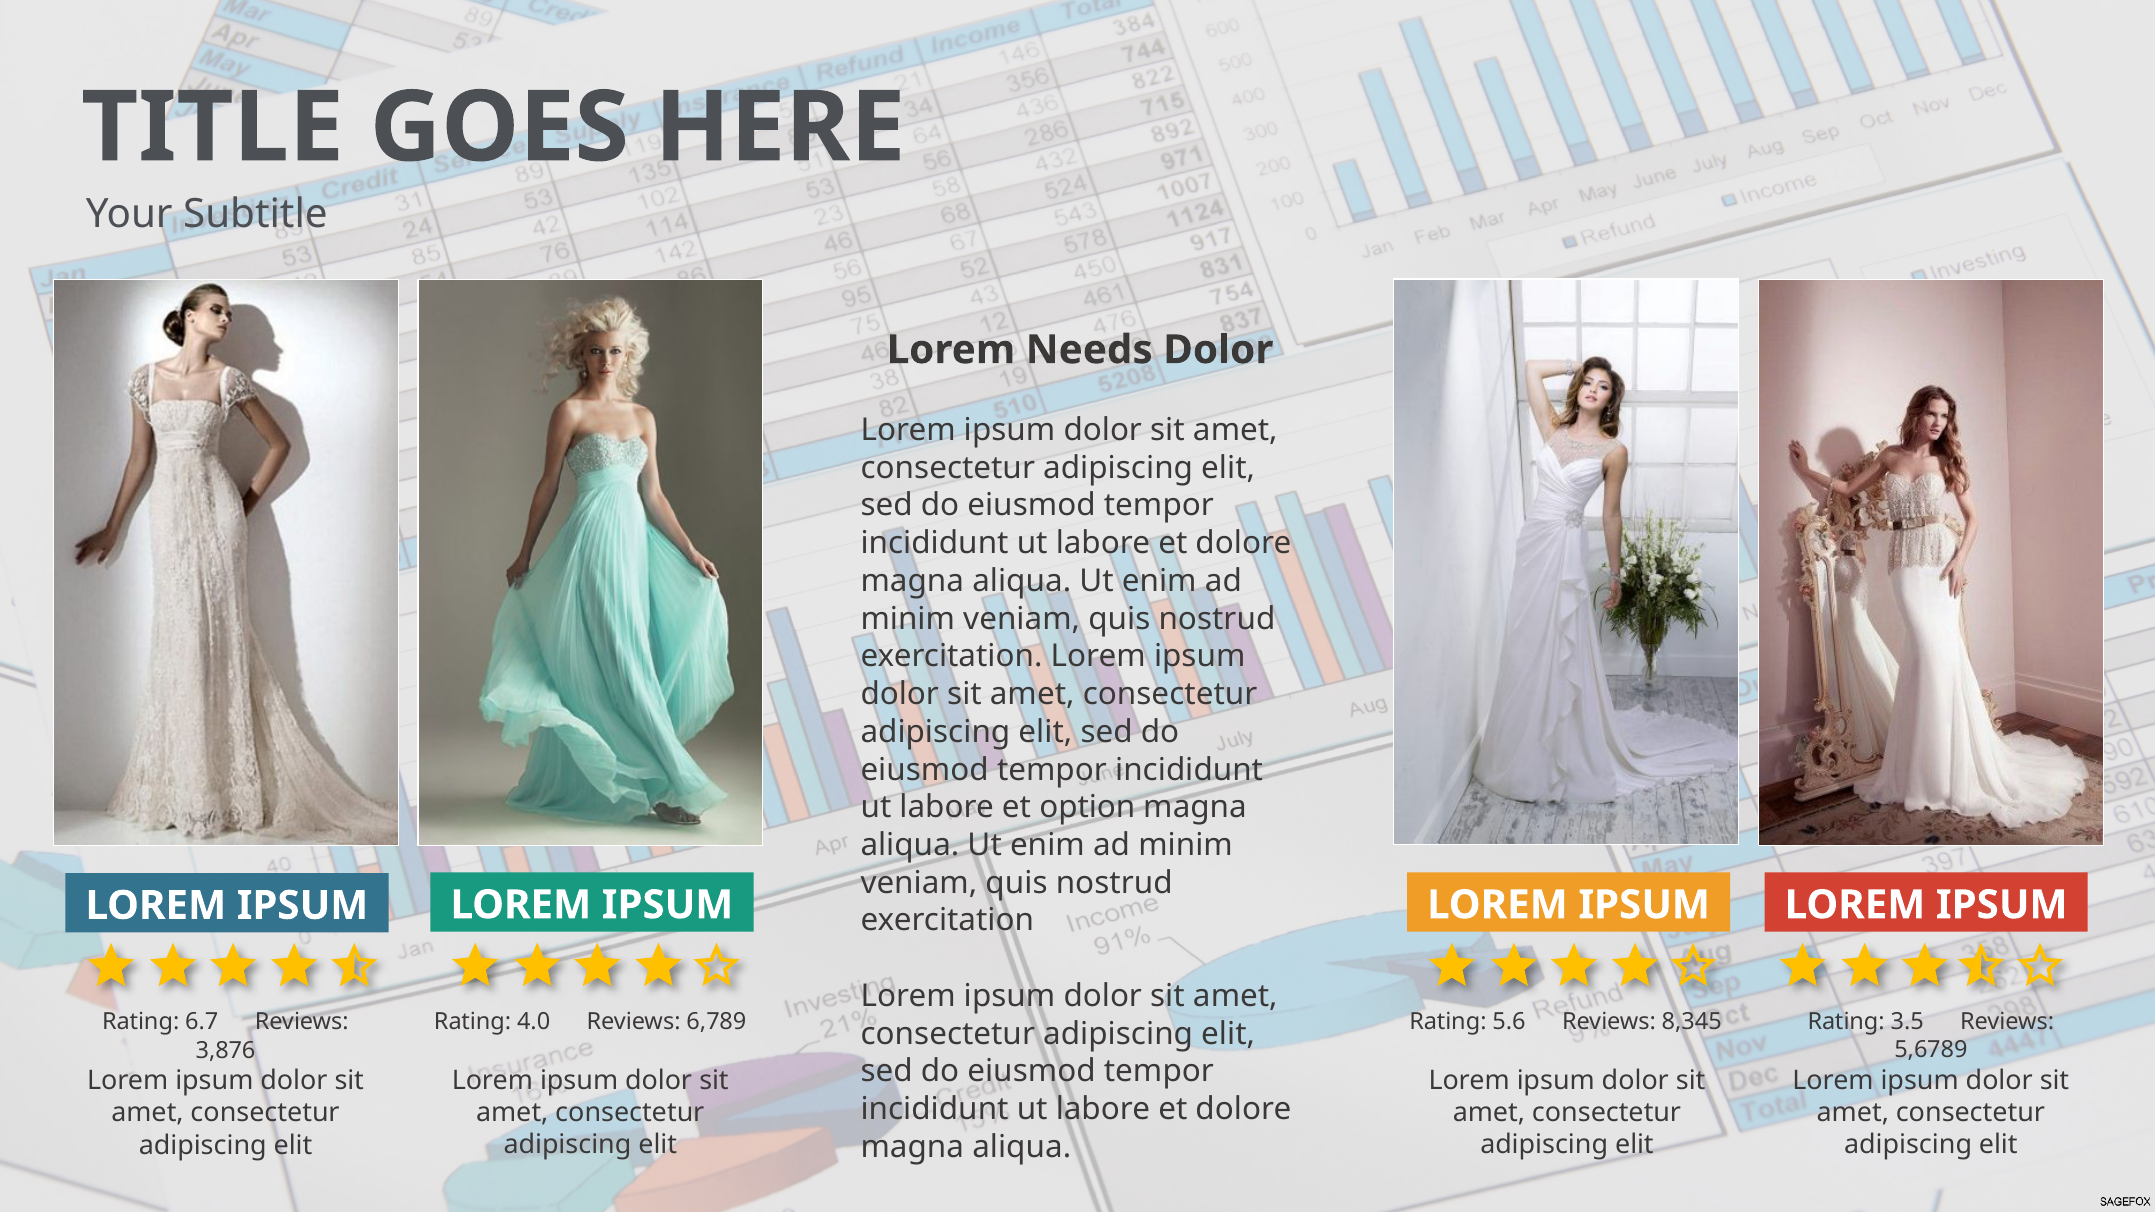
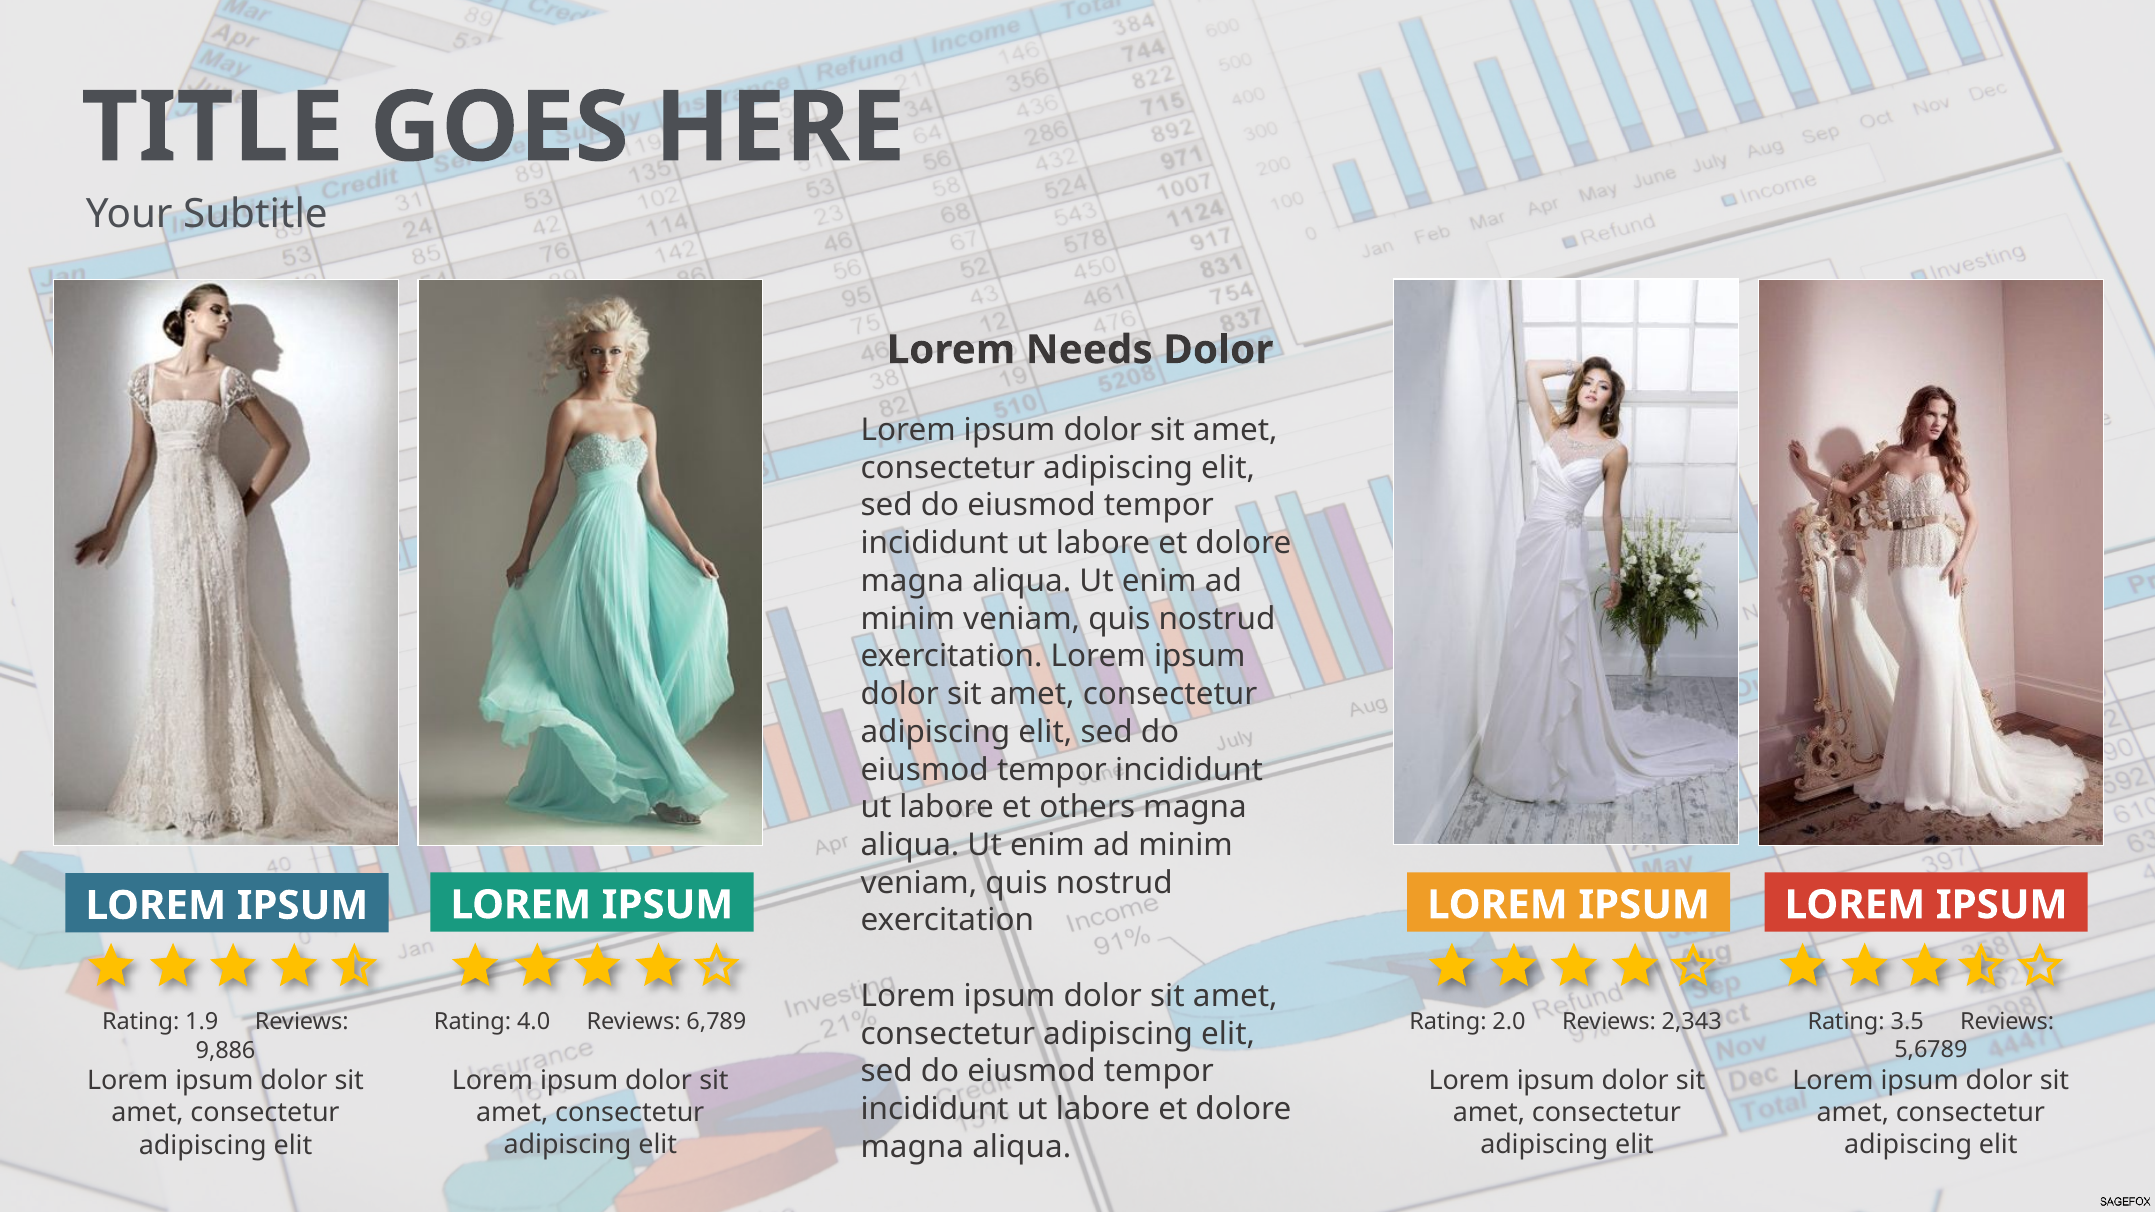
option: option -> others (1087, 807)
5.6: 5.6 -> 2.0 (1509, 1022)
8,345: 8,345 -> 2,343 (1692, 1022)
6.7: 6.7 -> 1.9 (202, 1022)
3,876: 3,876 -> 9,886 (226, 1051)
